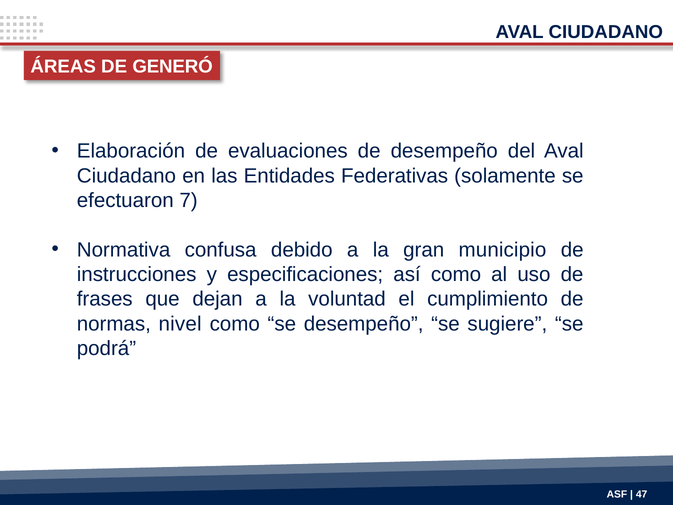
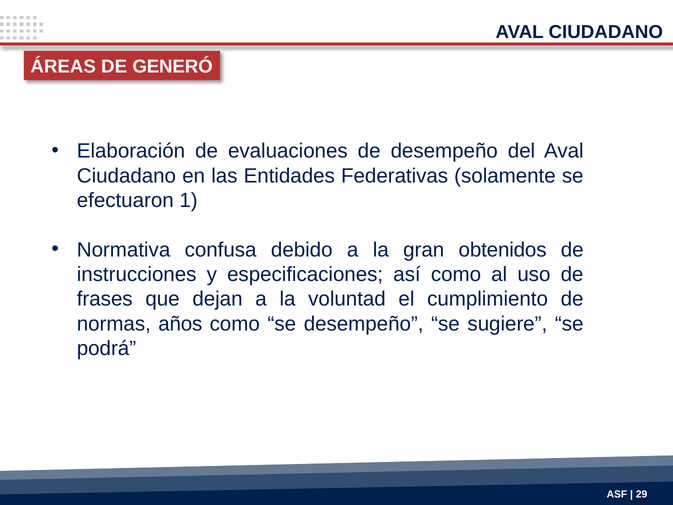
7: 7 -> 1 (189, 200)
municipio: municipio -> obtenidos (503, 250)
nivel: nivel -> años (180, 324)
47: 47 -> 29 (642, 494)
